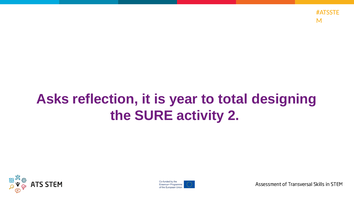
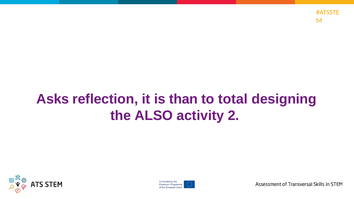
year: year -> than (183, 99)
SURE: SURE -> ALSO (154, 116)
